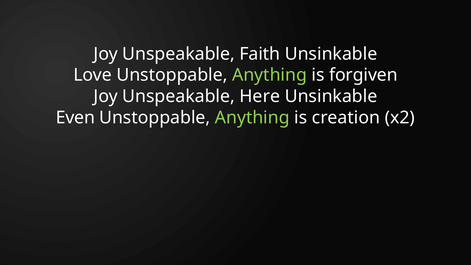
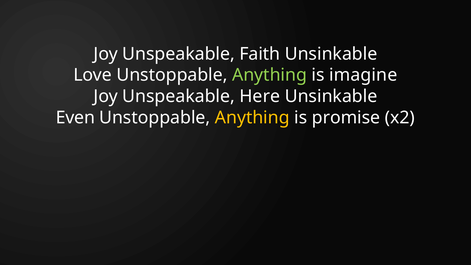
forgiven: forgiven -> imagine (363, 75)
Anything colour: light green -> yellow (252, 118)
creation: creation -> promise (346, 118)
